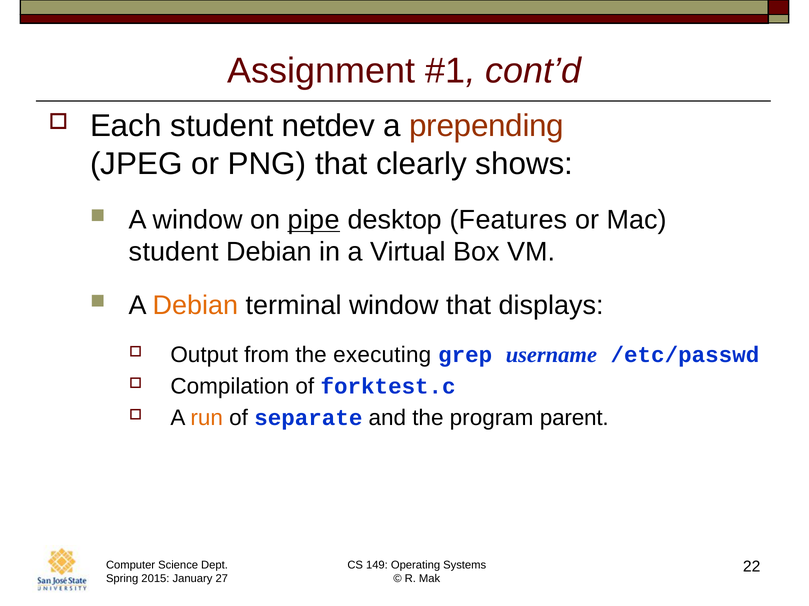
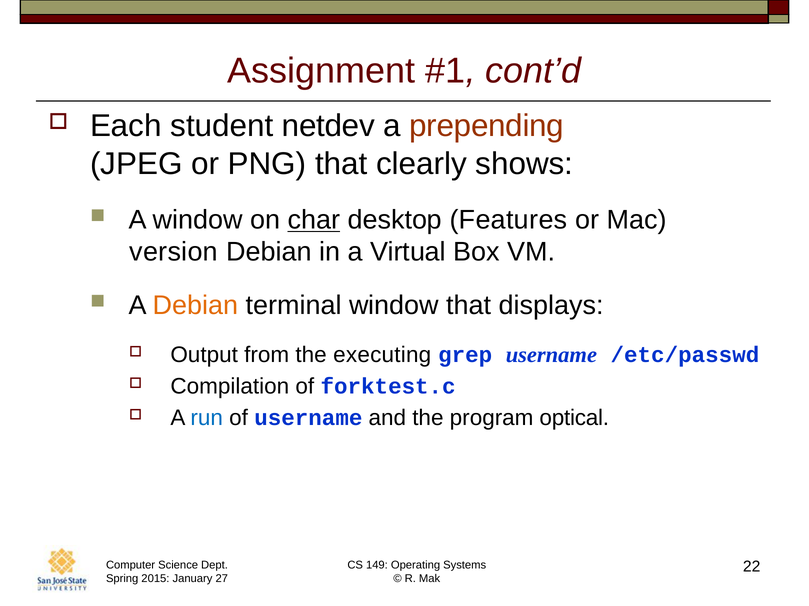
pipe: pipe -> char (314, 220)
student: student -> version (174, 252)
run colour: orange -> blue (207, 418)
of separate: separate -> username (308, 418)
parent: parent -> optical (574, 418)
